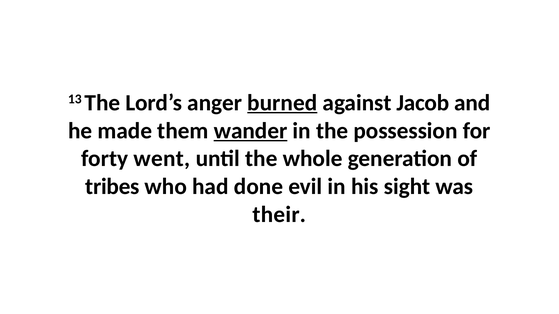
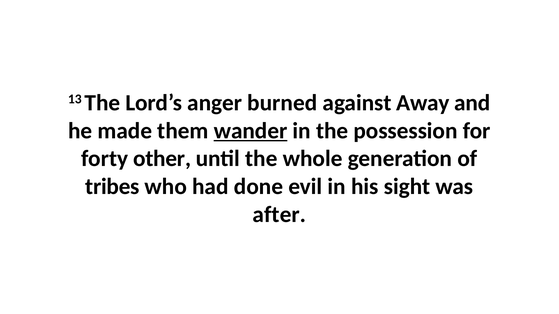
burned underline: present -> none (282, 103)
Jacob: Jacob -> Away (423, 103)
went: went -> other (162, 159)
their: their -> after (279, 215)
